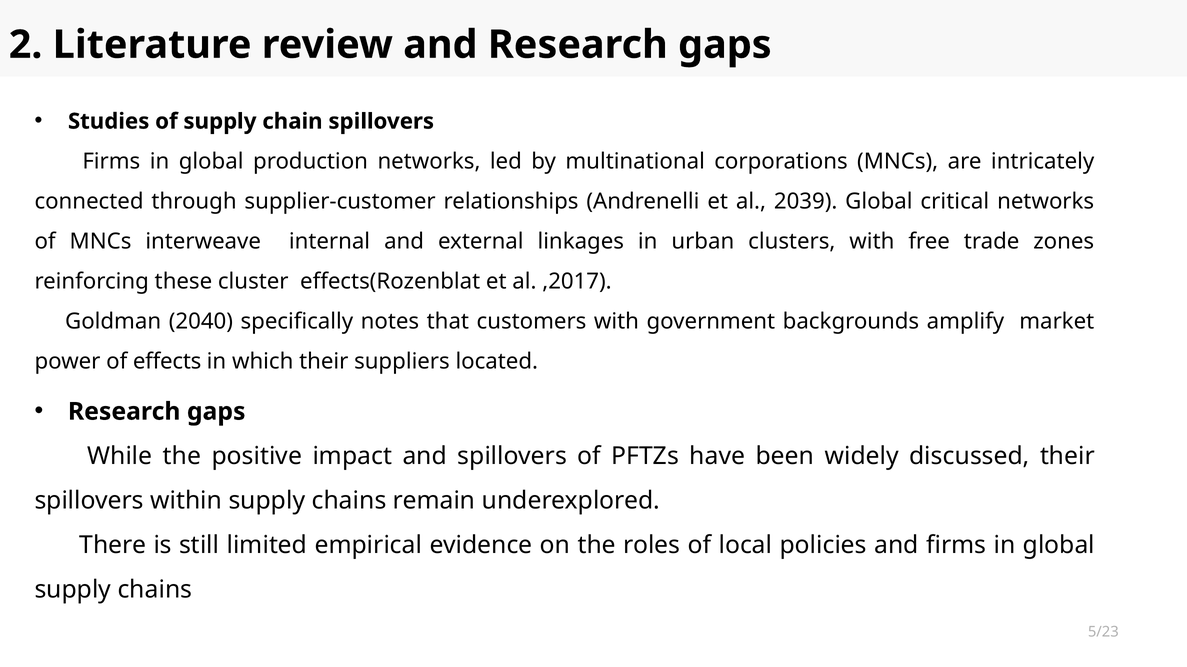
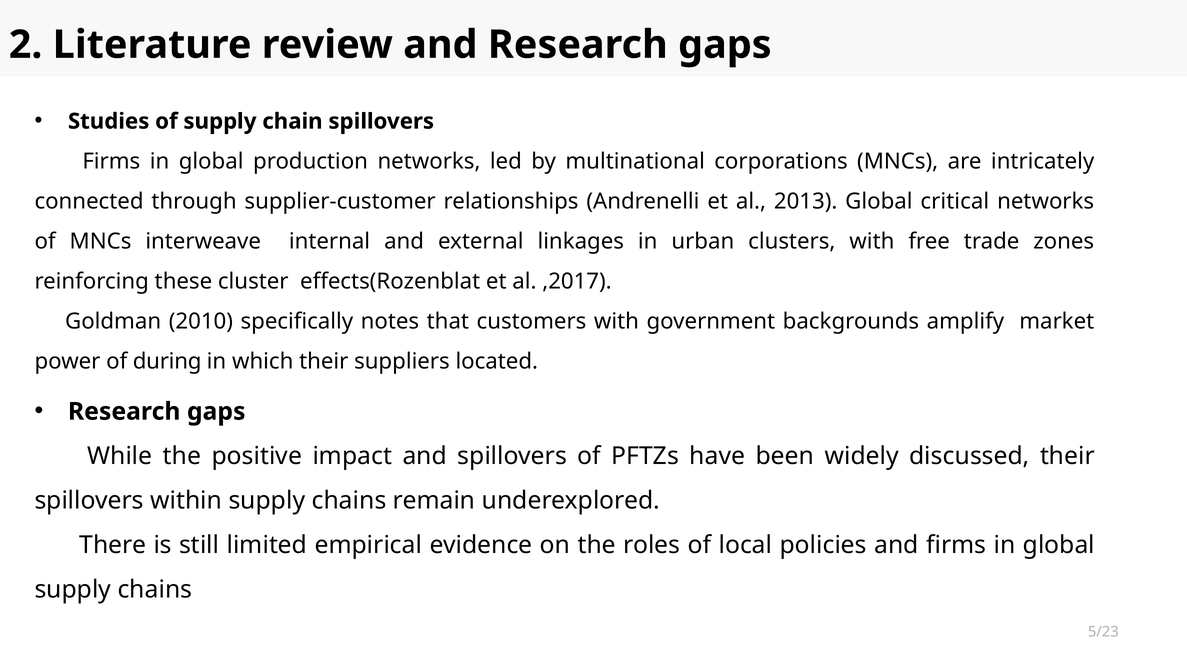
2039: 2039 -> 2013 (806, 202)
2040: 2040 -> 2010 (201, 322)
effects: effects -> during (167, 362)
